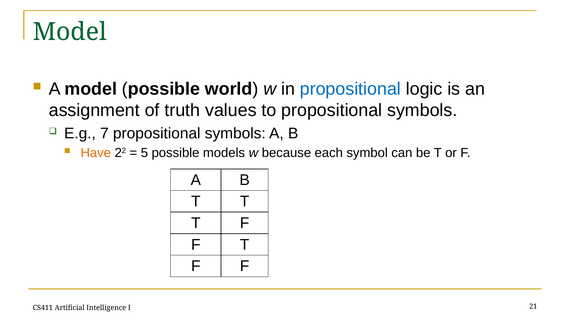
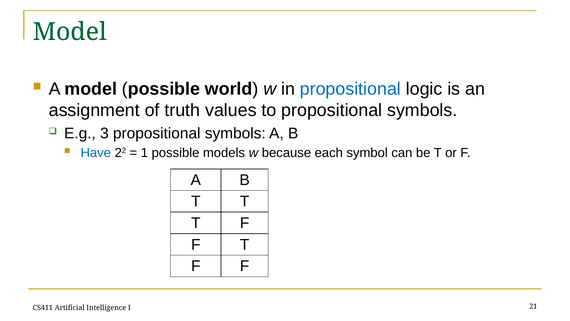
7: 7 -> 3 (104, 133)
Have colour: orange -> blue (96, 153)
5: 5 -> 1 (144, 153)
